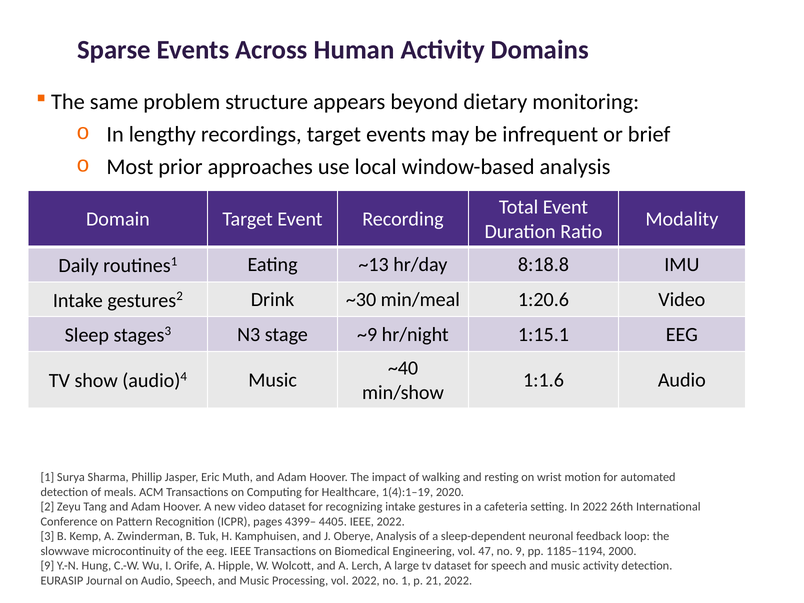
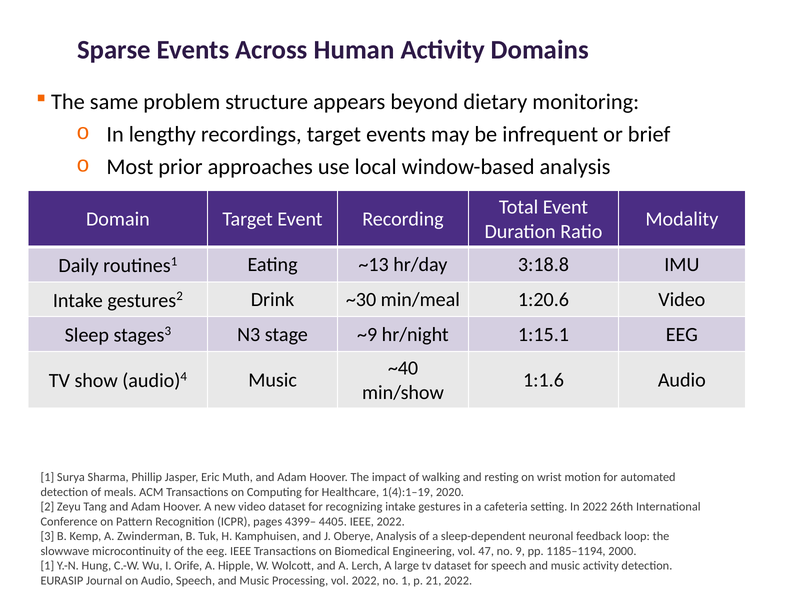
8:18.8: 8:18.8 -> 3:18.8 (543, 265)
9: 9 -> 1 (47, 566)
